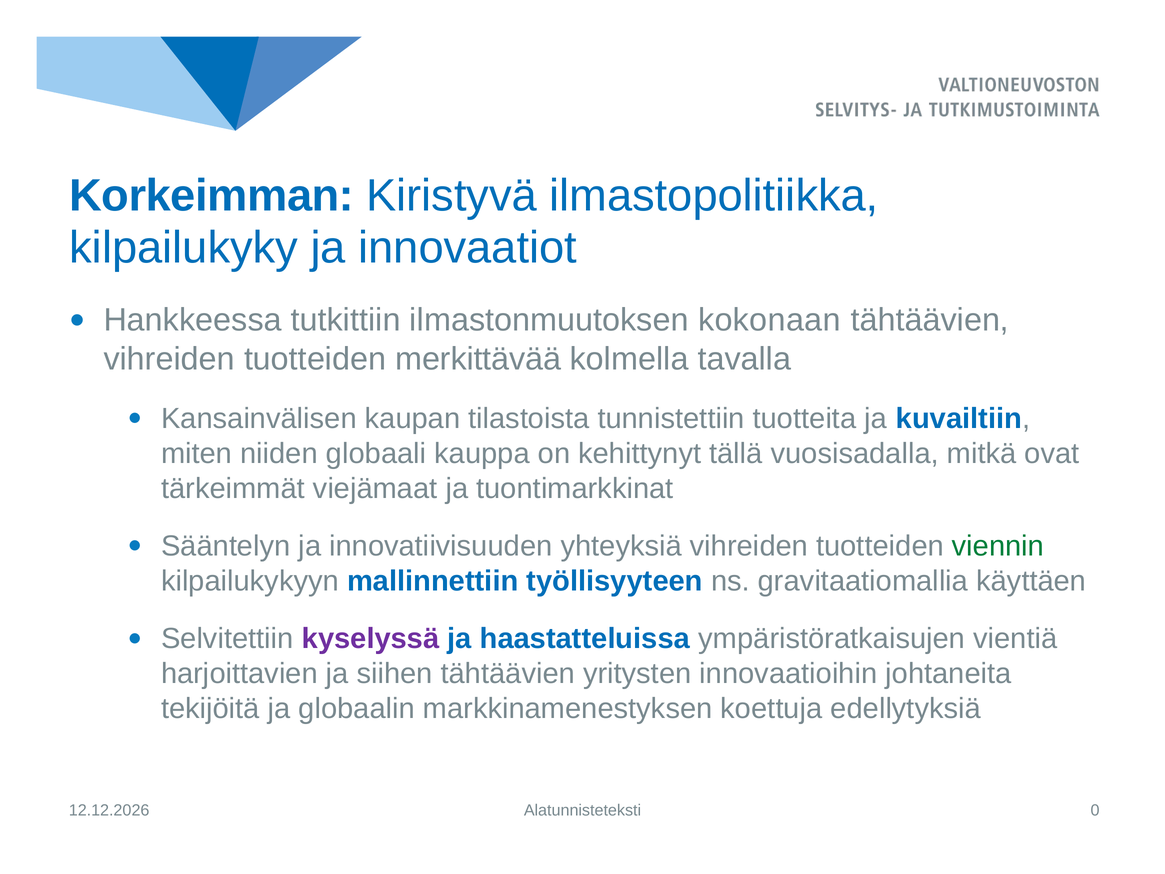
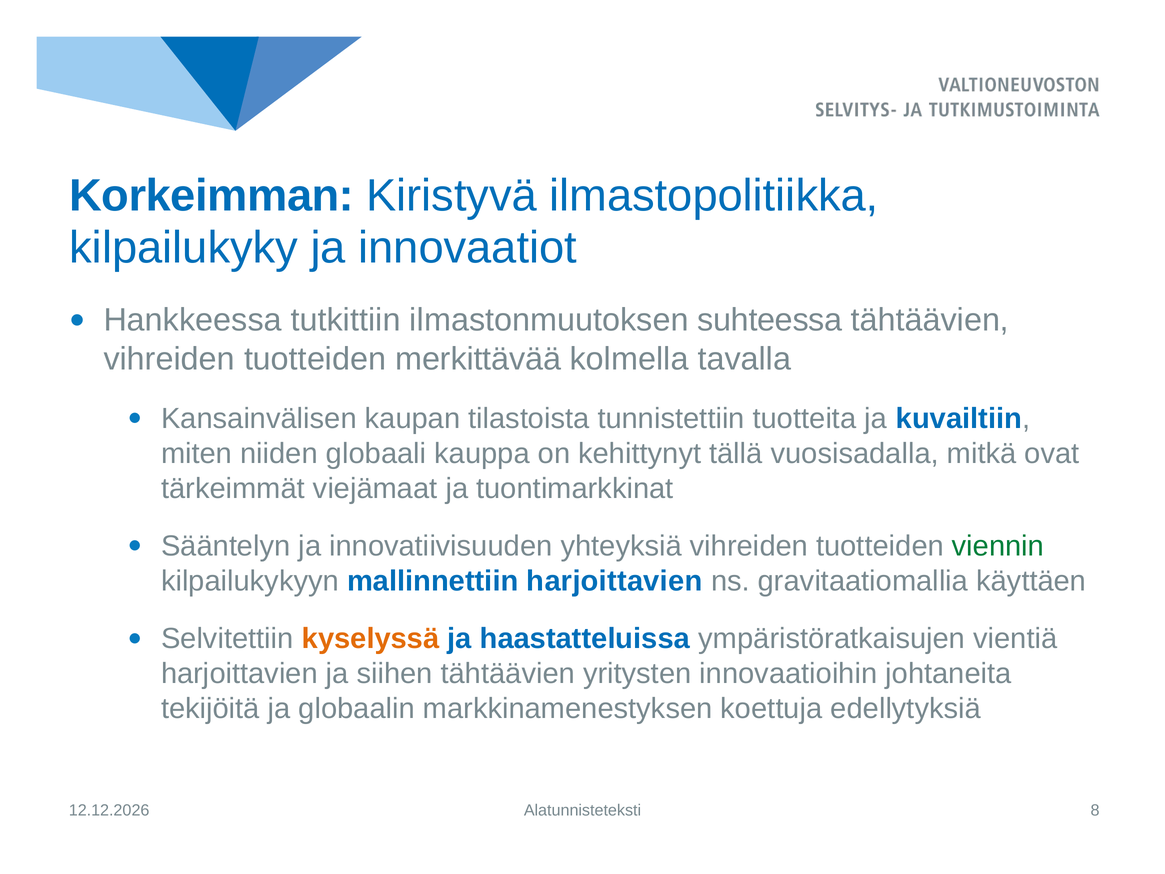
kokonaan: kokonaan -> suhteessa (770, 320)
mallinnettiin työllisyyteen: työllisyyteen -> harjoittavien (614, 581)
kyselyssä colour: purple -> orange (371, 638)
0: 0 -> 8 (1095, 810)
